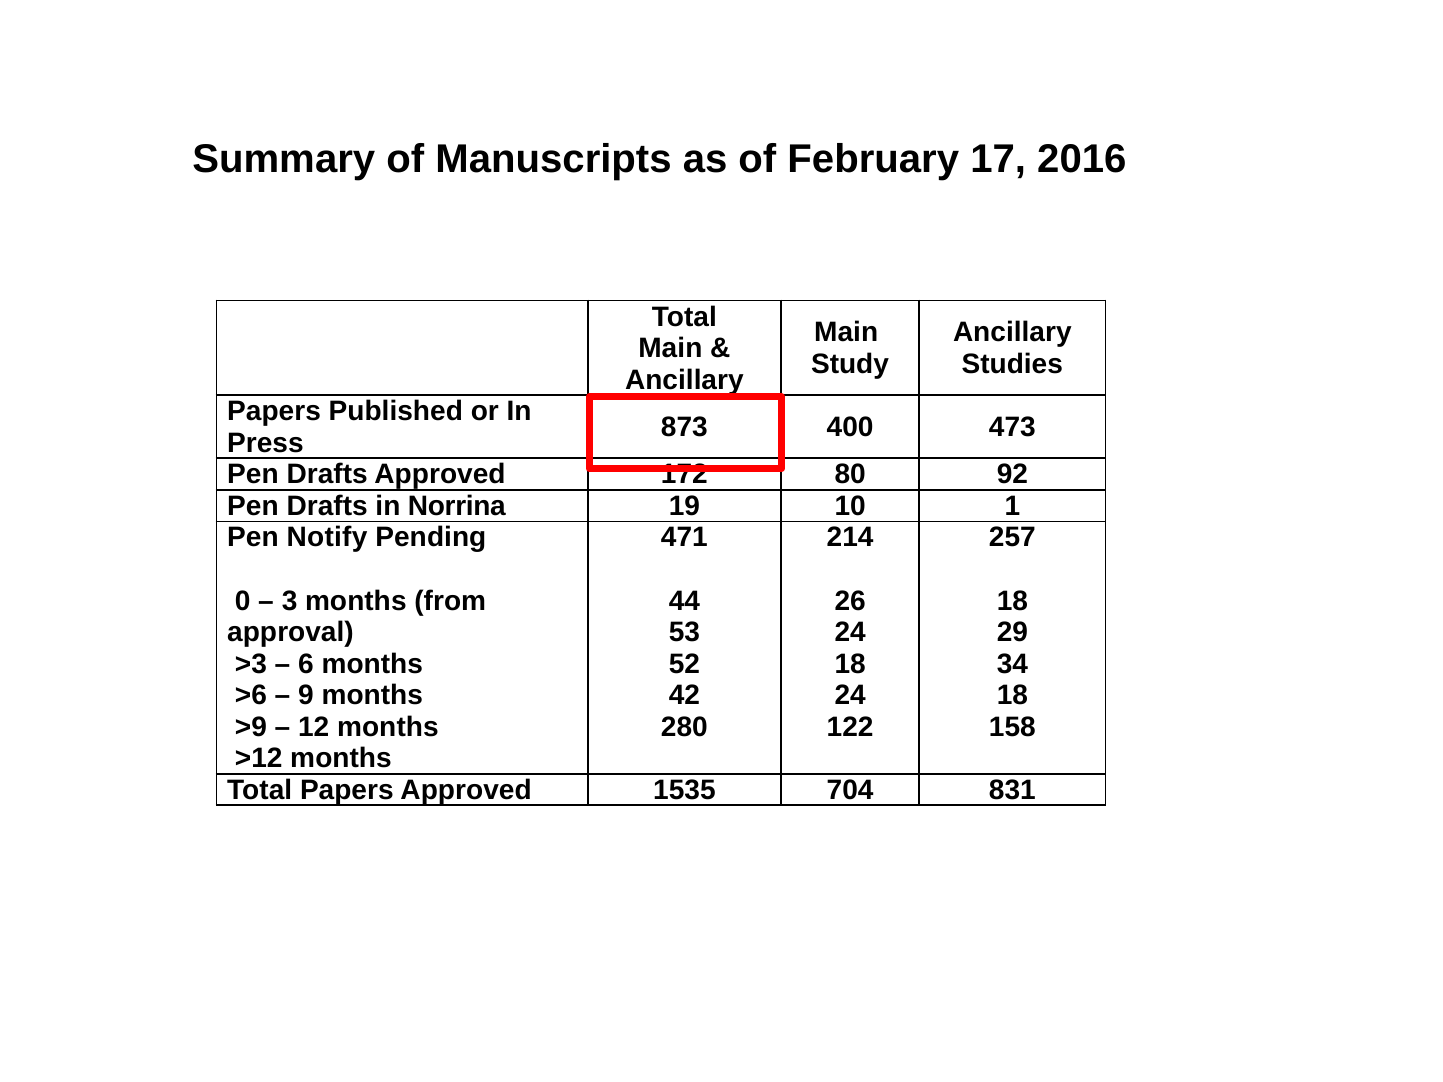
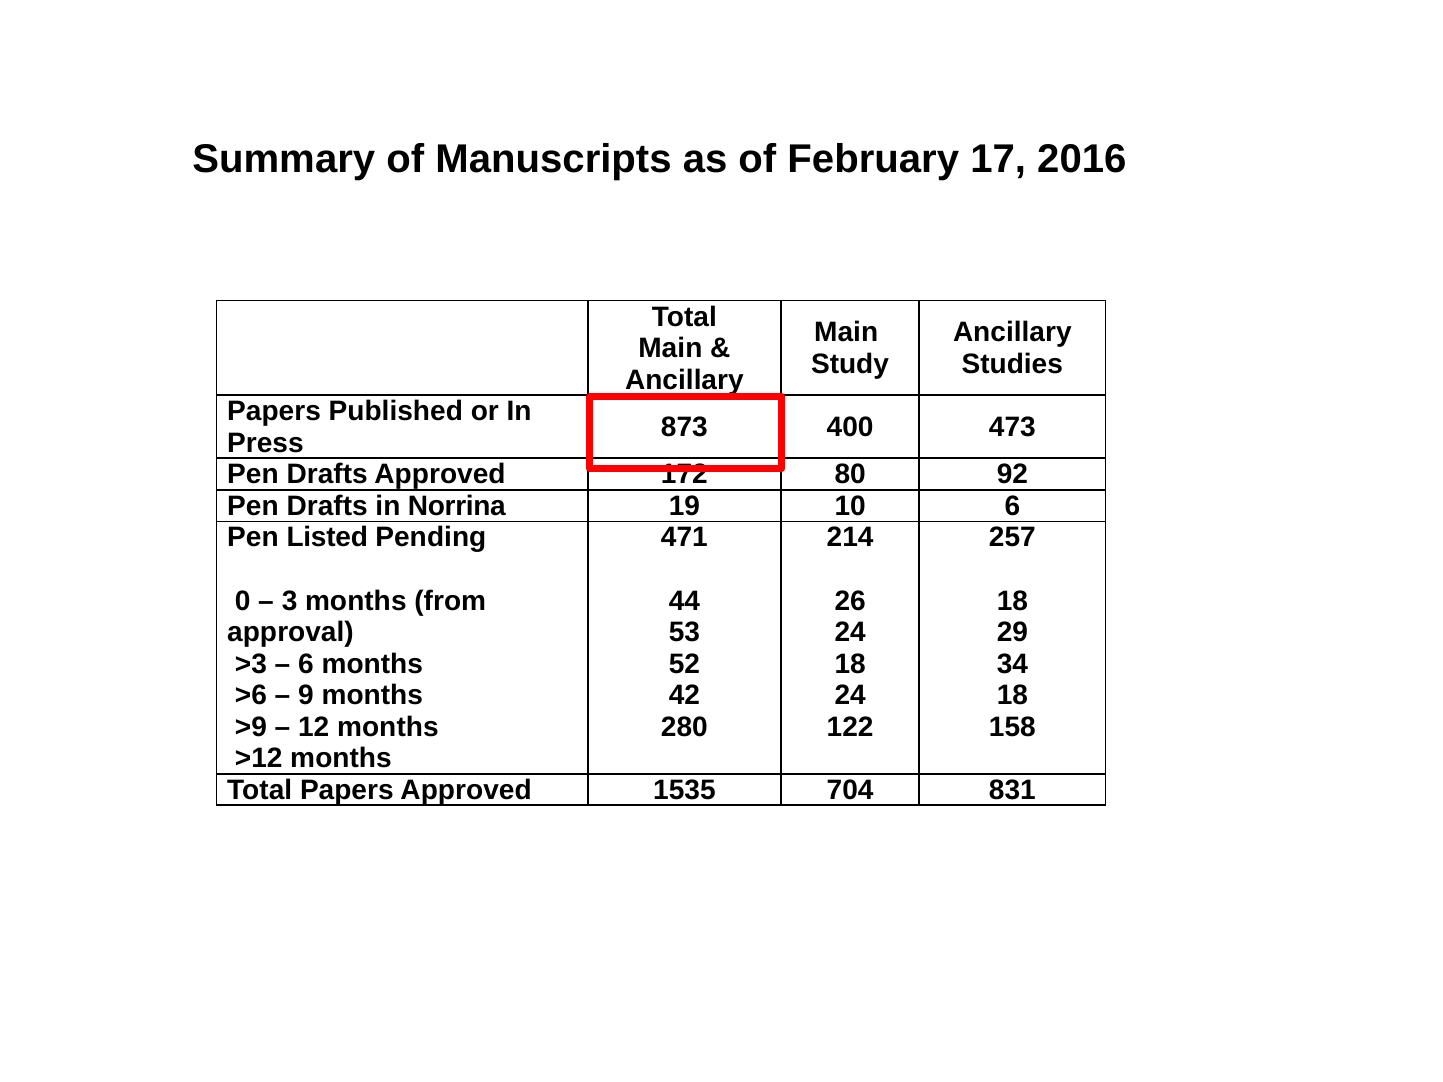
10 1: 1 -> 6 (1012, 506)
Notify: Notify -> Listed (327, 538)
